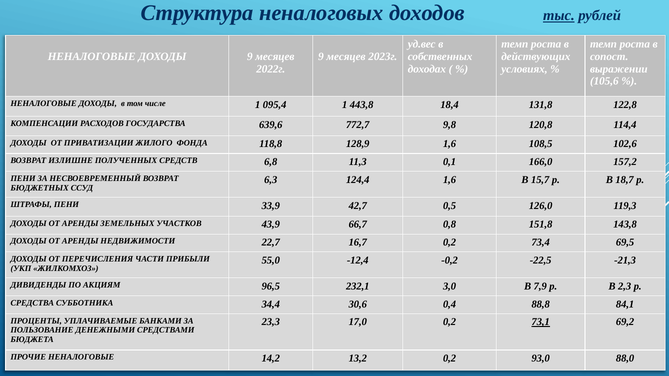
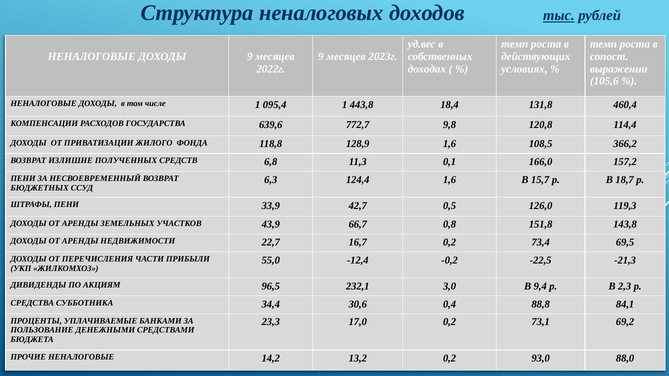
122,8: 122,8 -> 460,4 (625, 105)
102,6: 102,6 -> 366,2 (625, 144)
7,9: 7,9 -> 9,4 (540, 286)
73,1 underline: present -> none (541, 322)
